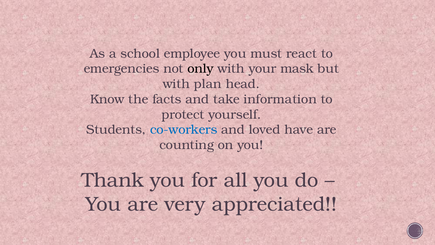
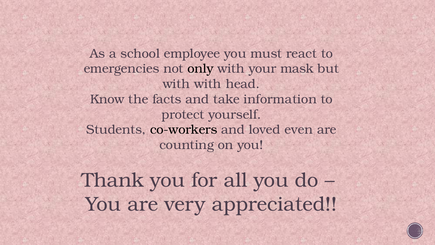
with plan: plan -> with (208, 84)
co-workers colour: blue -> black (184, 130)
have: have -> even (299, 130)
